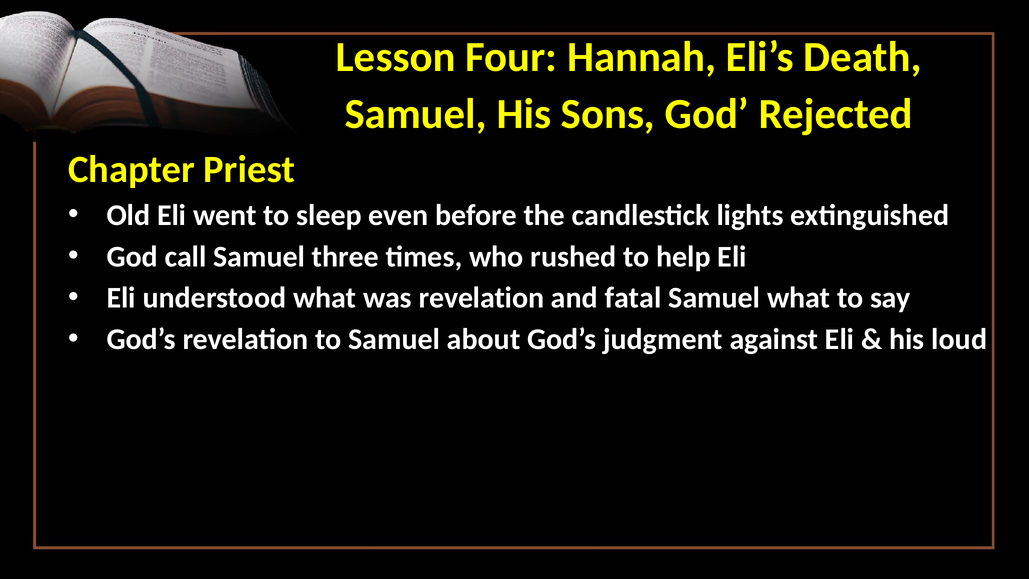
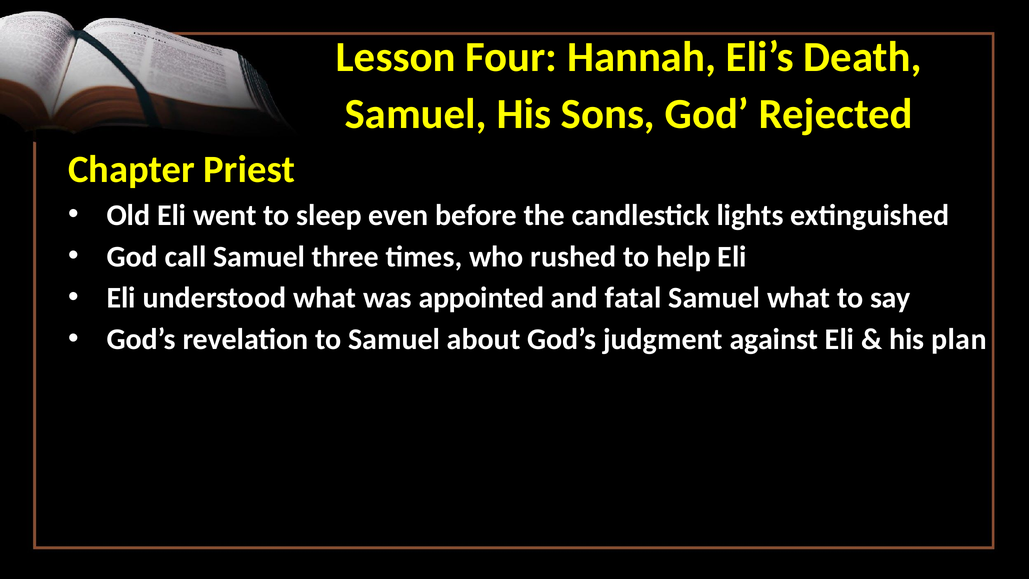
was revelation: revelation -> appointed (481, 298)
loud: loud -> plan (959, 339)
